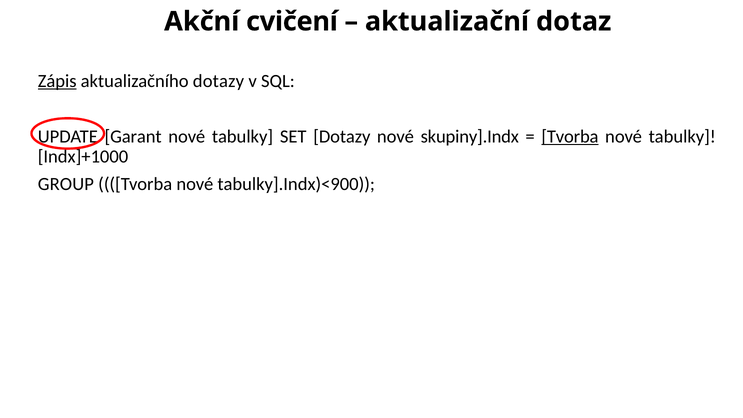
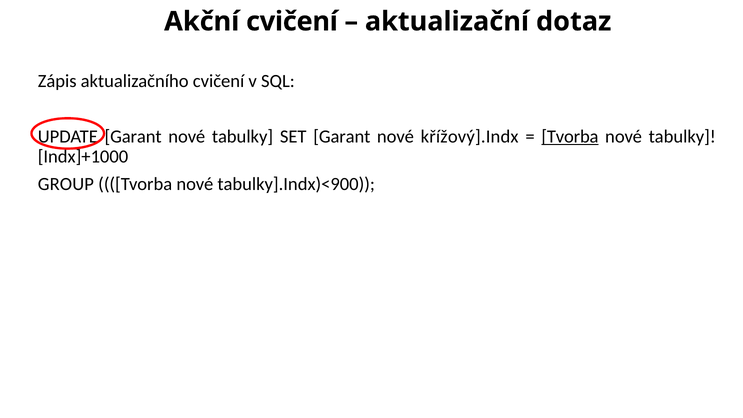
Zápis underline: present -> none (57, 81)
aktualizačního dotazy: dotazy -> cvičení (219, 81)
SET Dotazy: Dotazy -> Garant (342, 136)
skupiny].Indx: skupiny].Indx -> křížový].Indx (470, 136)
